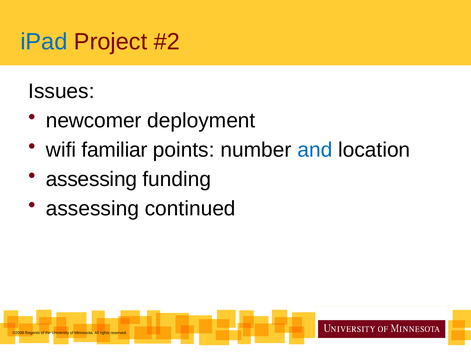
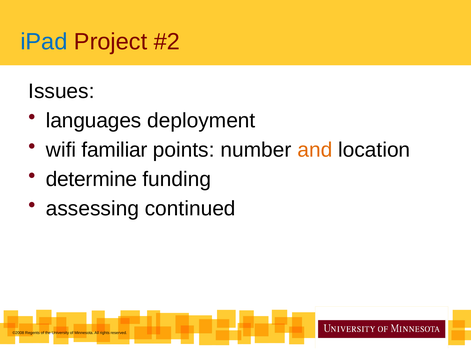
newcomer: newcomer -> languages (94, 121)
and colour: blue -> orange (315, 150)
assessing: assessing -> determine (91, 179)
